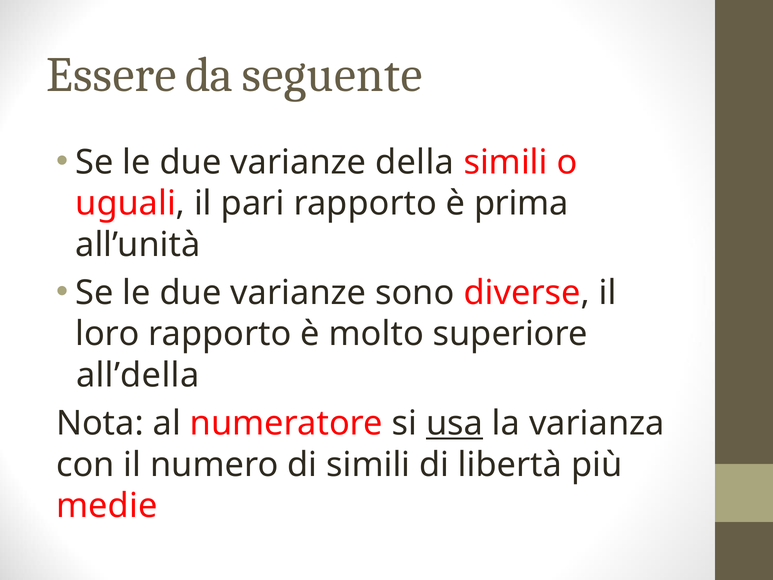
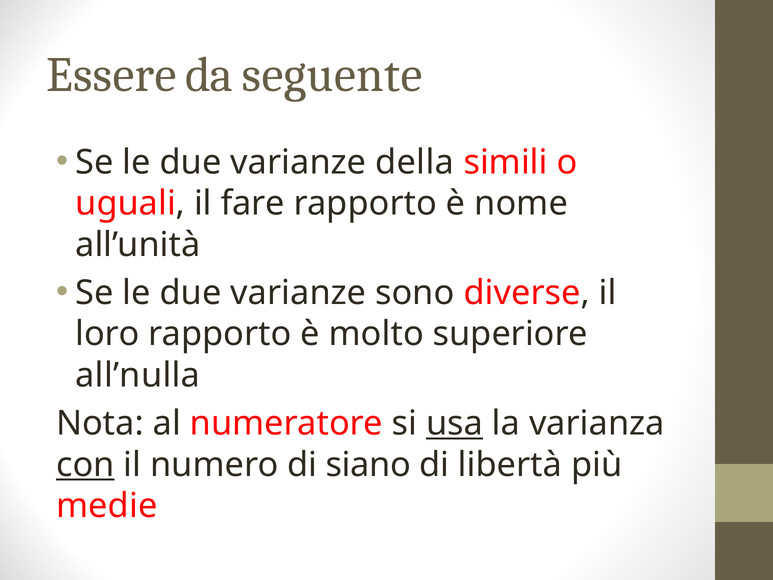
pari: pari -> fare (253, 203)
prima: prima -> nome (521, 203)
all’della: all’della -> all’nulla (138, 375)
con underline: none -> present (85, 465)
di simili: simili -> siano (368, 465)
